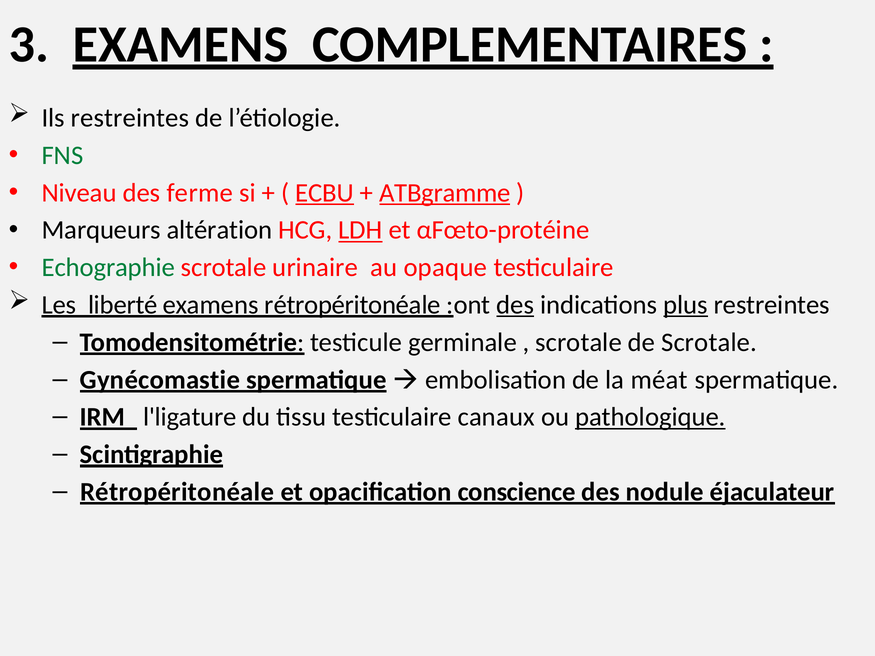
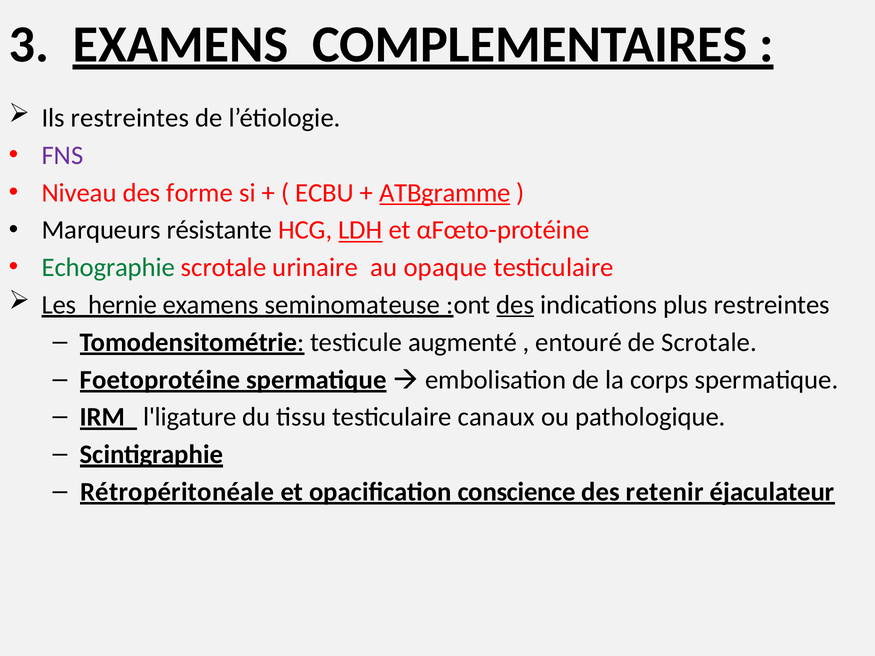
FNS colour: green -> purple (62, 155)
ferme: ferme -> forme (200, 193)
ECBU underline: present -> none (325, 193)
altération: altération -> résistante (219, 230)
liberté: liberté -> hernie (123, 305)
examens rétropéritonéale: rétropéritonéale -> seminomateuse (352, 305)
plus underline: present -> none (686, 305)
germinale: germinale -> augmenté (463, 342)
scrotale: scrotale -> entouré (579, 342)
Gynécomastie: Gynécomastie -> Foetoprotéine (160, 380)
méat: méat -> corps (660, 380)
pathologique underline: present -> none (650, 417)
nodule: nodule -> retenir (665, 492)
